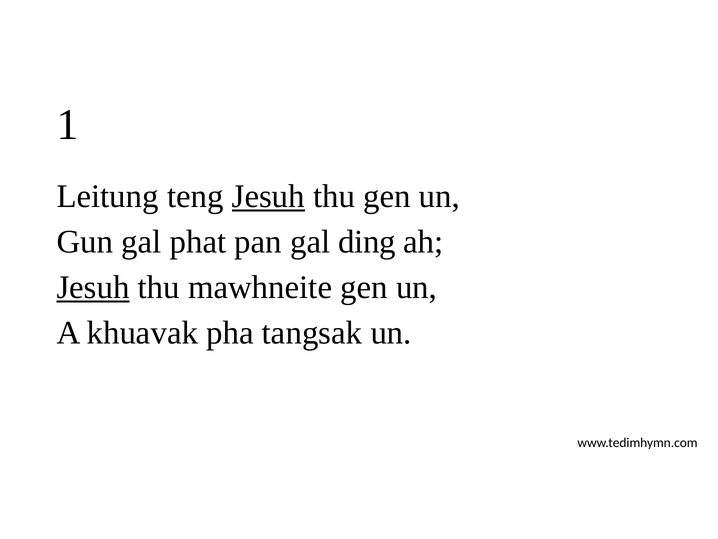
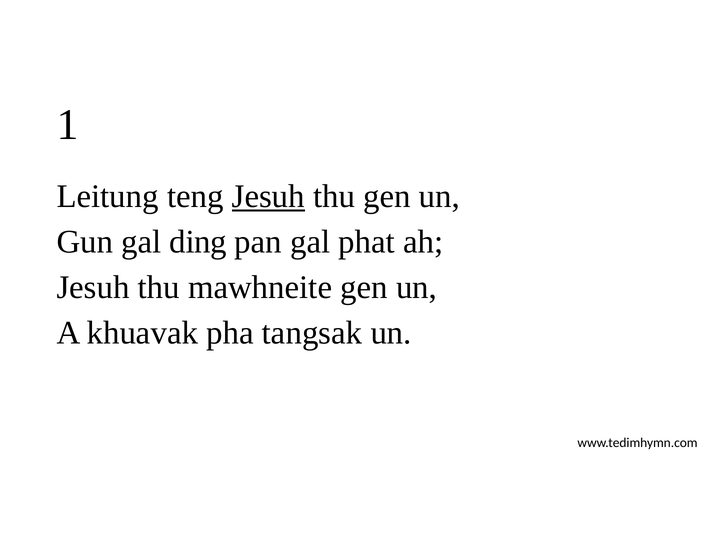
phat: phat -> ding (198, 242)
ding: ding -> phat (367, 242)
Jesuh underline: present -> none (93, 287)
